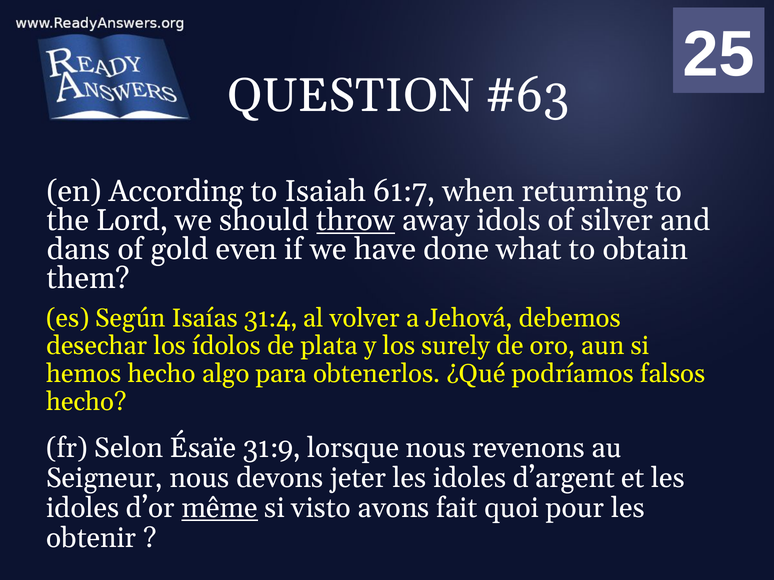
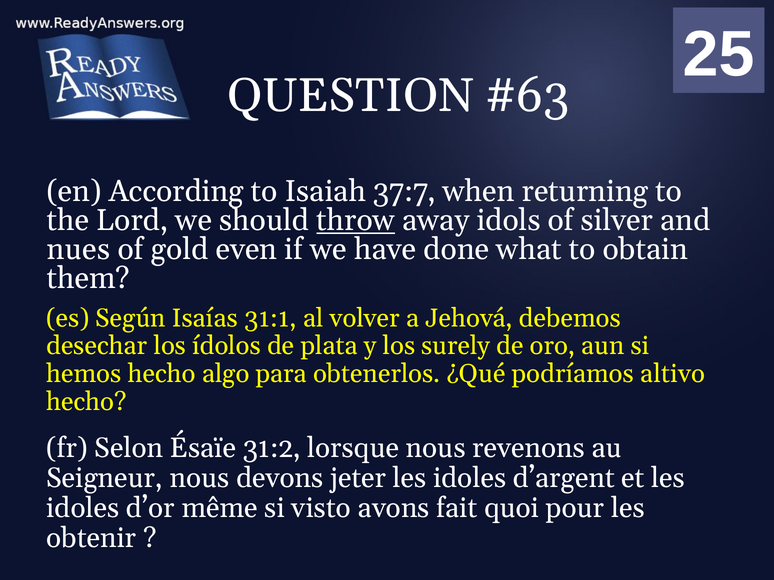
61:7: 61:7 -> 37:7 (404, 192)
dans: dans -> nues (78, 250)
31:4: 31:4 -> 31:1 (270, 318)
falsos: falsos -> altivo (673, 374)
31:9: 31:9 -> 31:2 (272, 448)
même underline: present -> none (220, 509)
